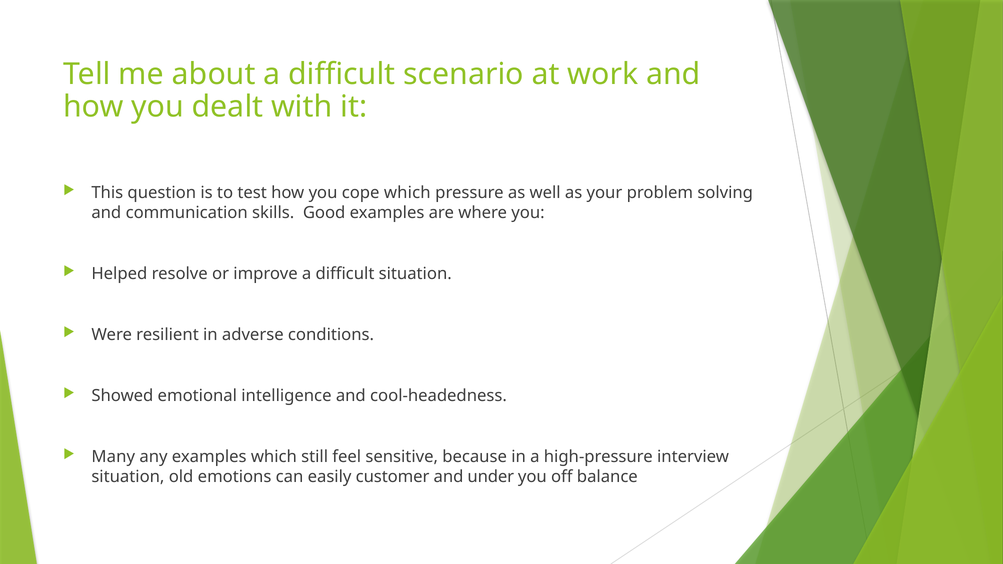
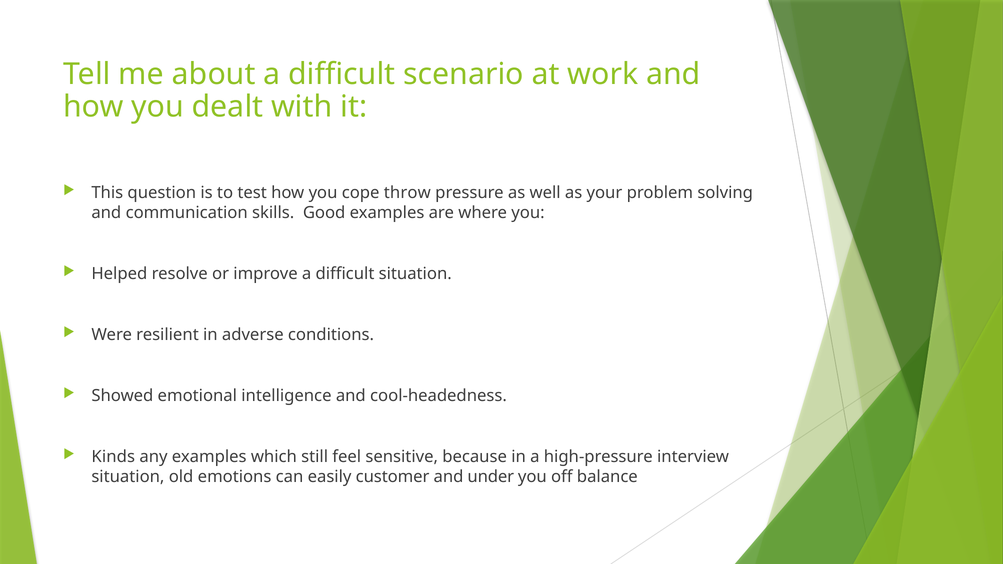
cope which: which -> throw (407, 193)
Many: Many -> Kinds (113, 457)
